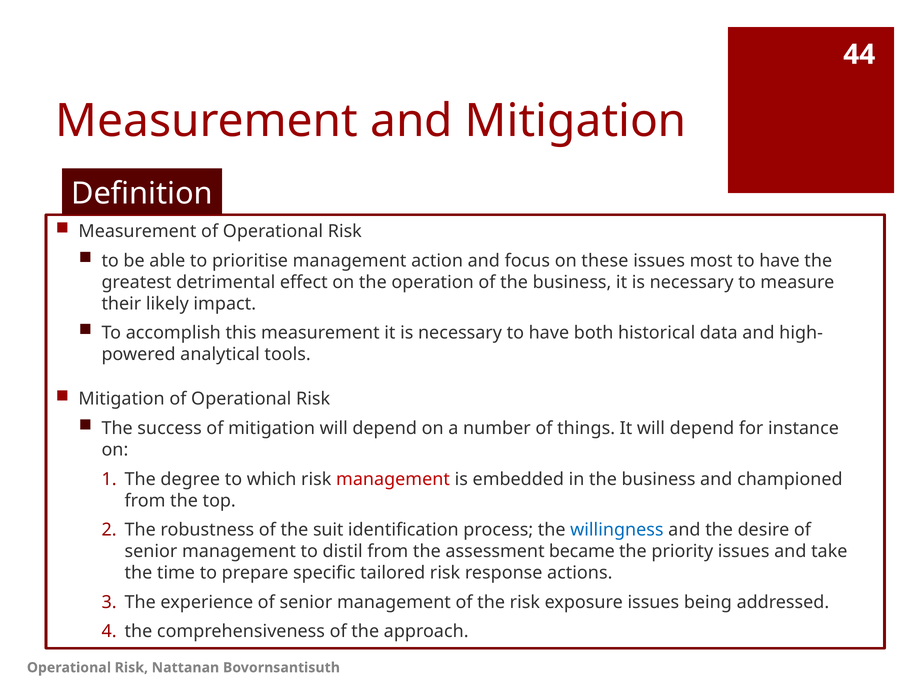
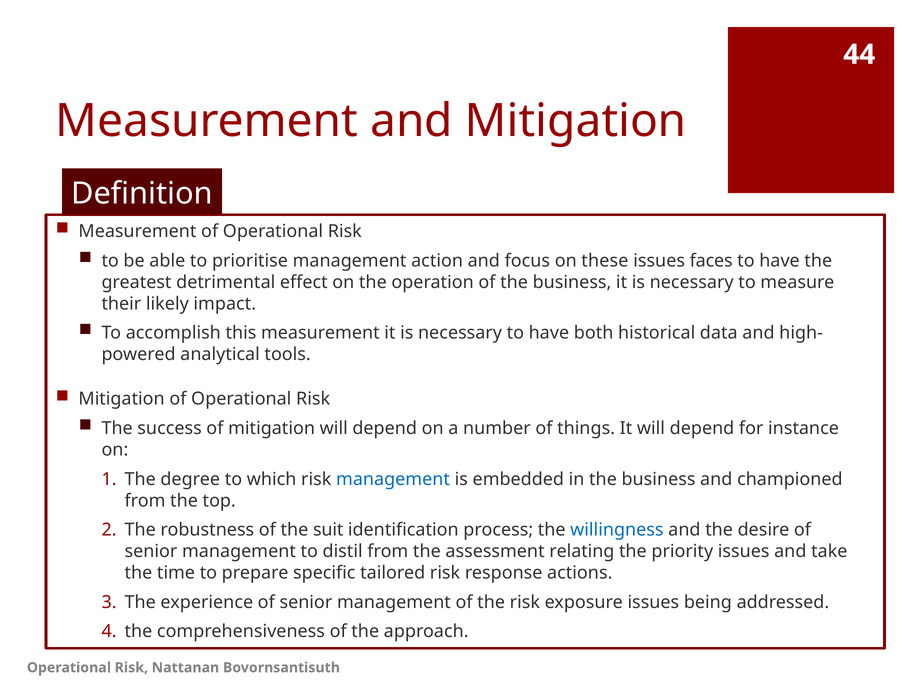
most: most -> faces (711, 261)
management colour: red -> blue (393, 479)
became: became -> relating (582, 552)
